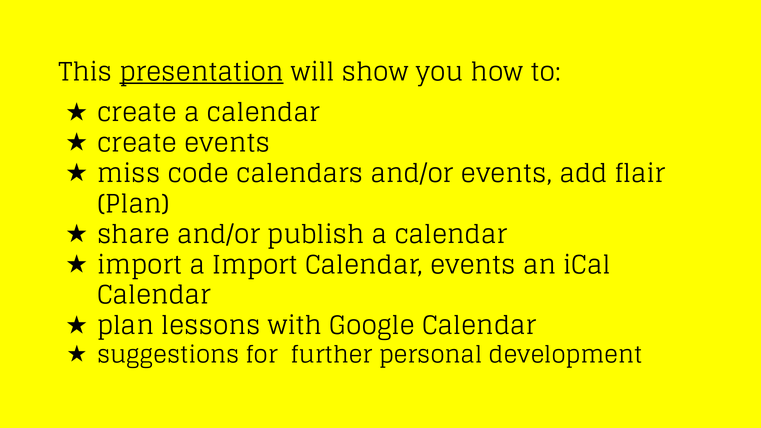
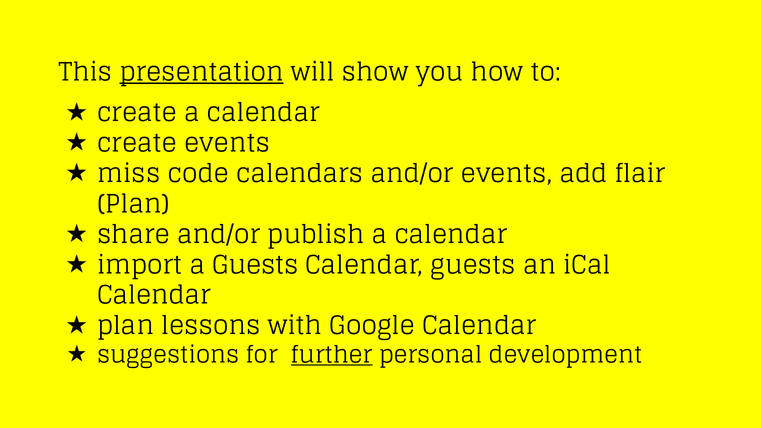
a Import: Import -> Guests (255, 265)
Calendar events: events -> guests (473, 265)
further underline: none -> present (332, 355)
